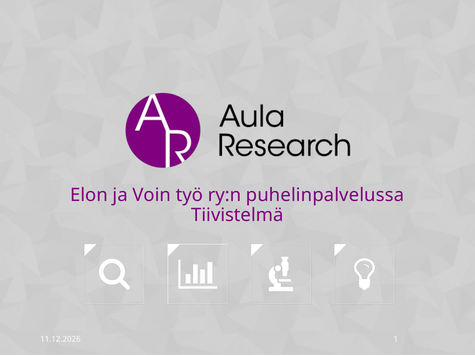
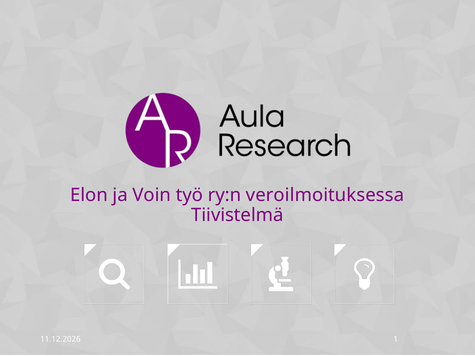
puhelinpalvelussa: puhelinpalvelussa -> veroilmoituksessa (325, 195)
